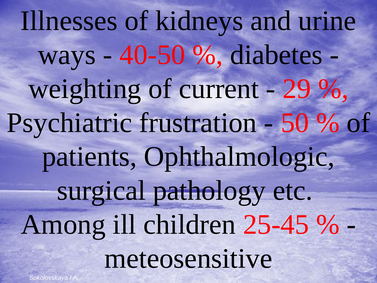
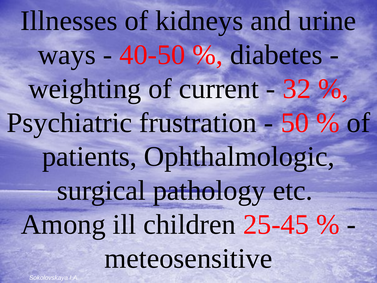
29: 29 -> 32 (297, 89)
